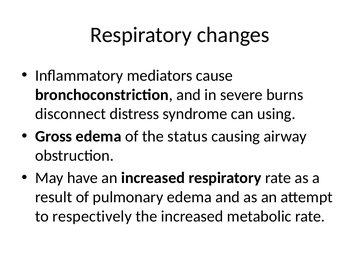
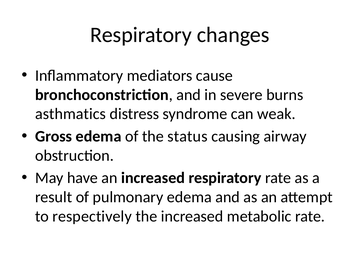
disconnect: disconnect -> asthmatics (71, 114)
using: using -> weak (276, 114)
